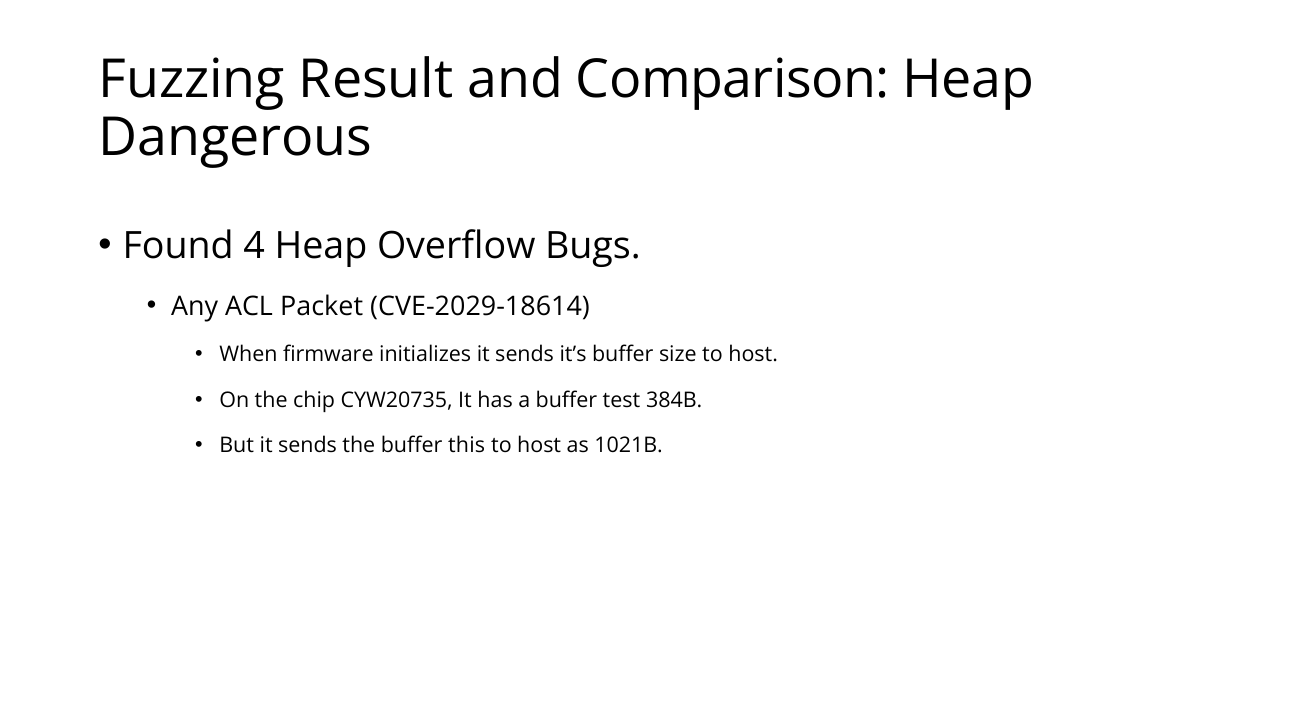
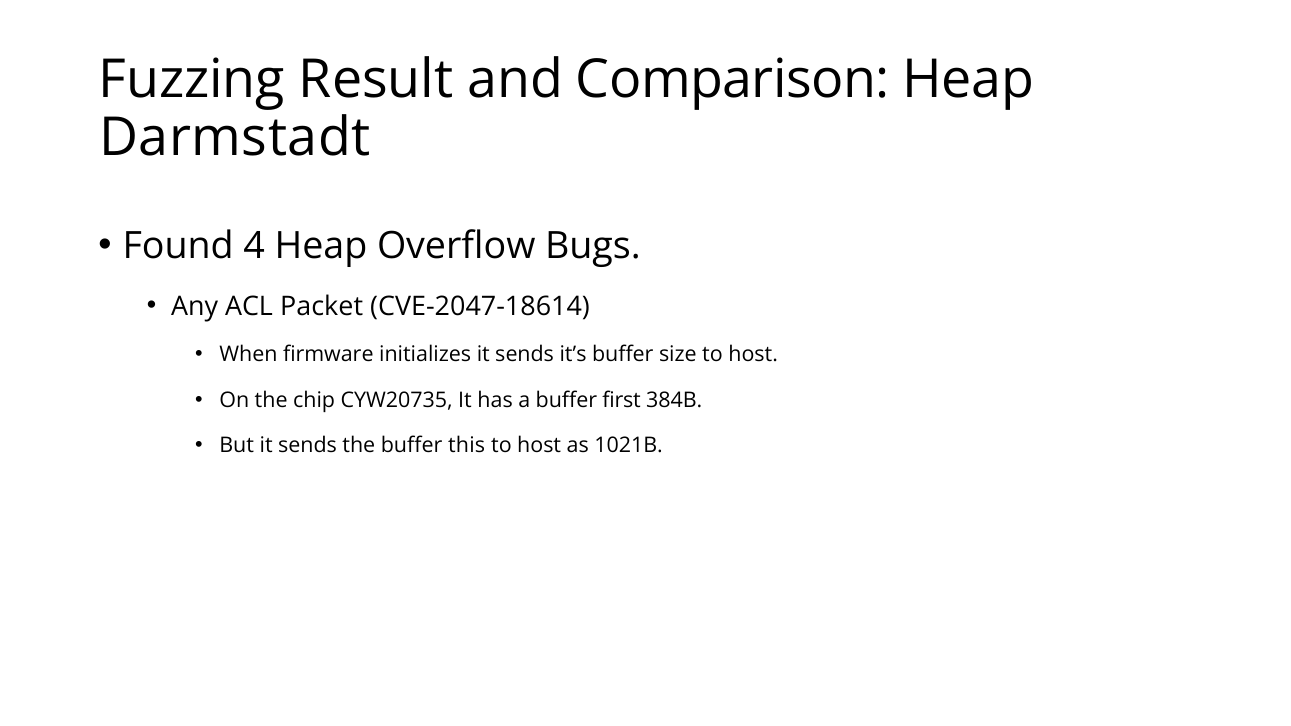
Dangerous: Dangerous -> Darmstadt (235, 138)
CVE-2029-18614: CVE-2029-18614 -> CVE-2047-18614 (480, 307)
test: test -> first (622, 400)
